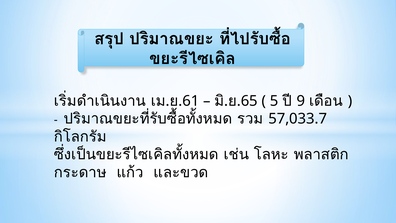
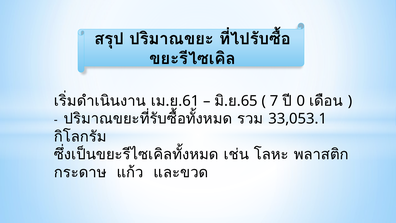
5: 5 -> 7 (274, 101)
9: 9 -> 0 (301, 101)
57,033.7: 57,033.7 -> 33,053.1 (298, 119)
